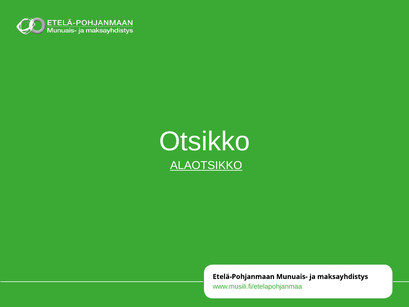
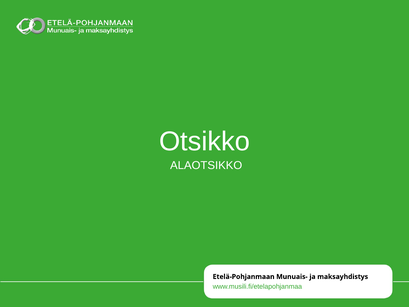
ALAOTSIKKO underline: present -> none (206, 165)
